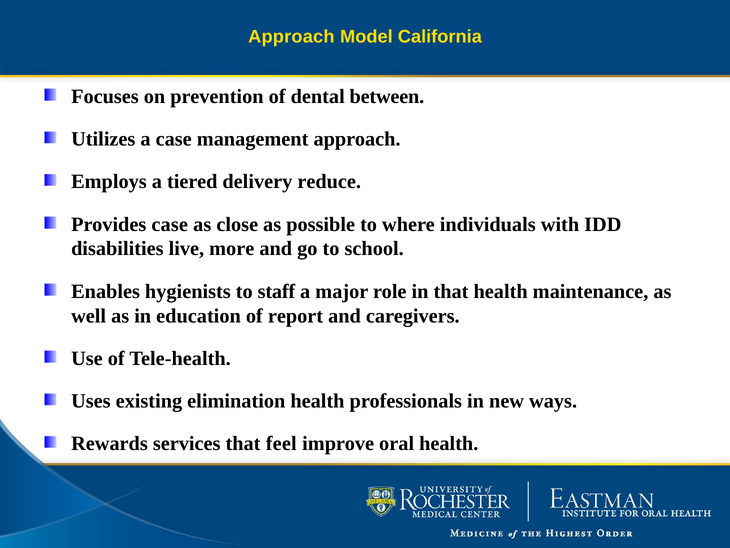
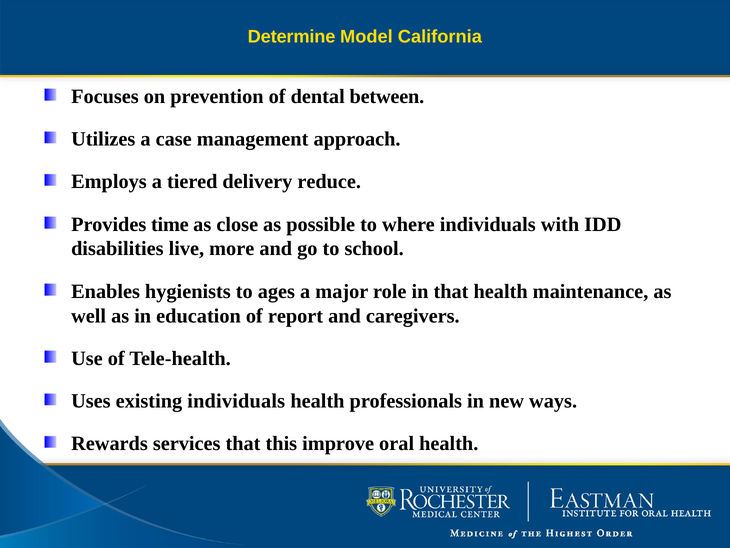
Approach: Approach -> Determine (292, 37)
Provides case: case -> time (170, 224)
staff: staff -> ages (276, 291)
existing elimination: elimination -> individuals (236, 401)
feel: feel -> this (281, 443)
